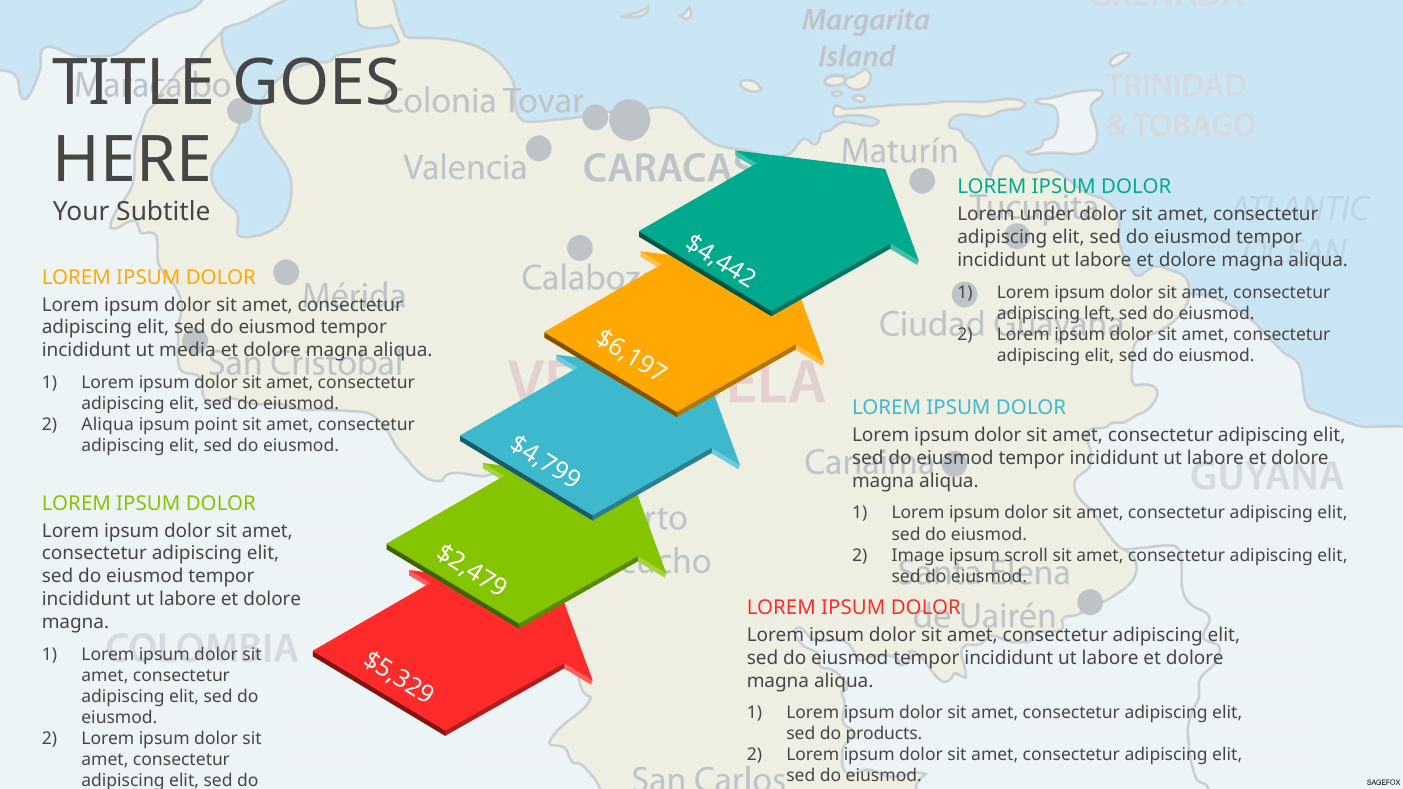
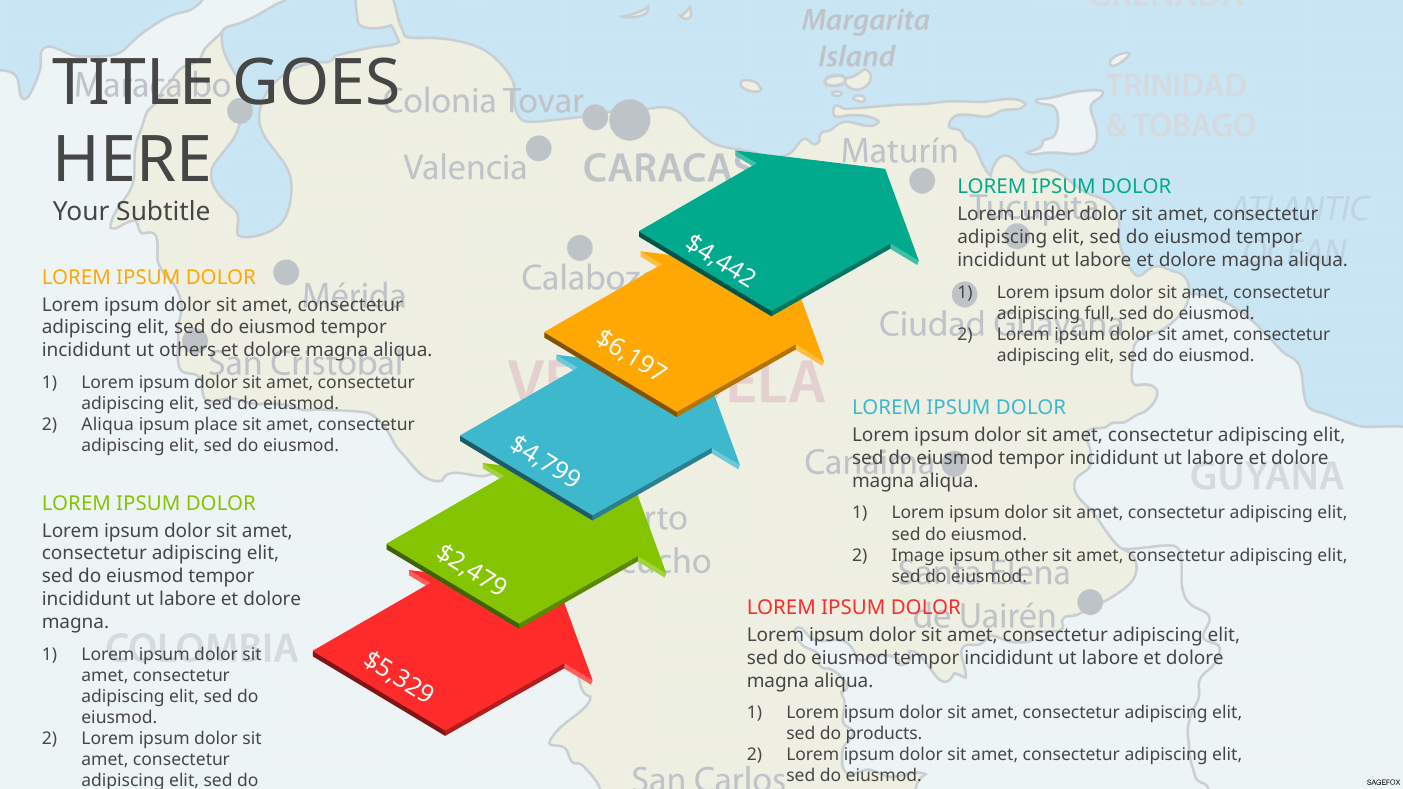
left: left -> full (1100, 313)
media: media -> others (188, 351)
point: point -> place (216, 425)
scroll: scroll -> other (1026, 555)
